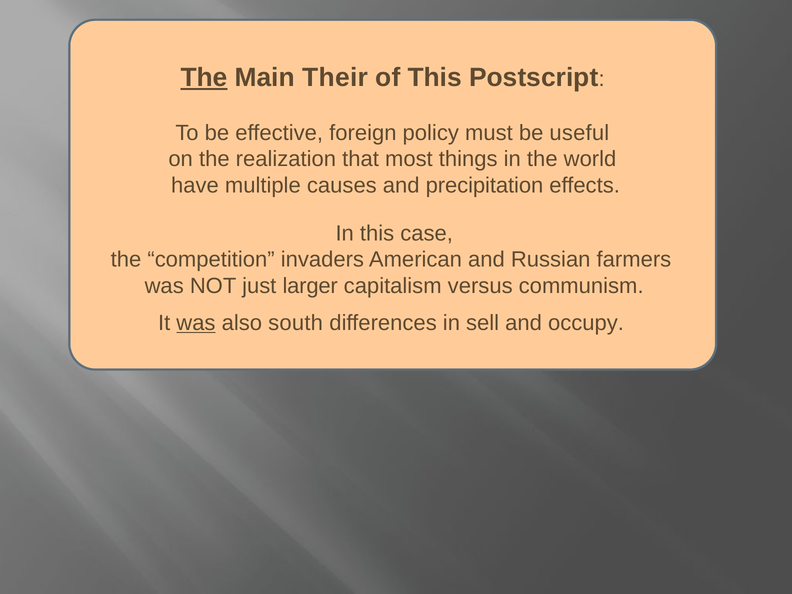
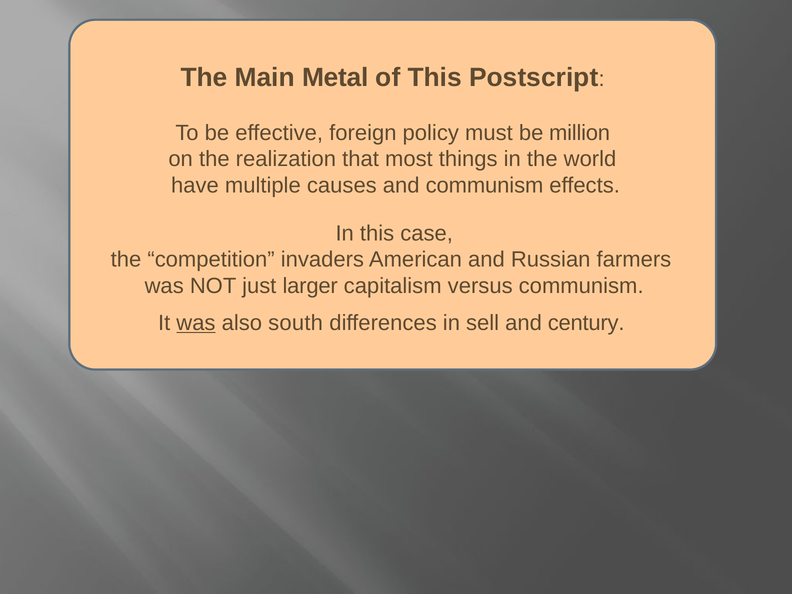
The underline: present -> none (204, 78)
Their: Their -> Metal (335, 78)
useful: useful -> million (580, 133)
and precipitation: precipitation -> communism (484, 186)
occupy: occupy -> century (586, 323)
